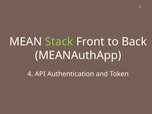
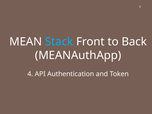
Stack colour: light green -> light blue (59, 42)
